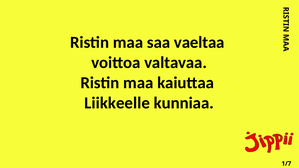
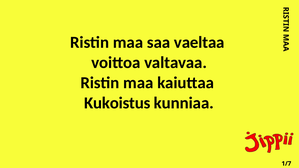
Liikkeelle: Liikkeelle -> Kukoistus (117, 103)
